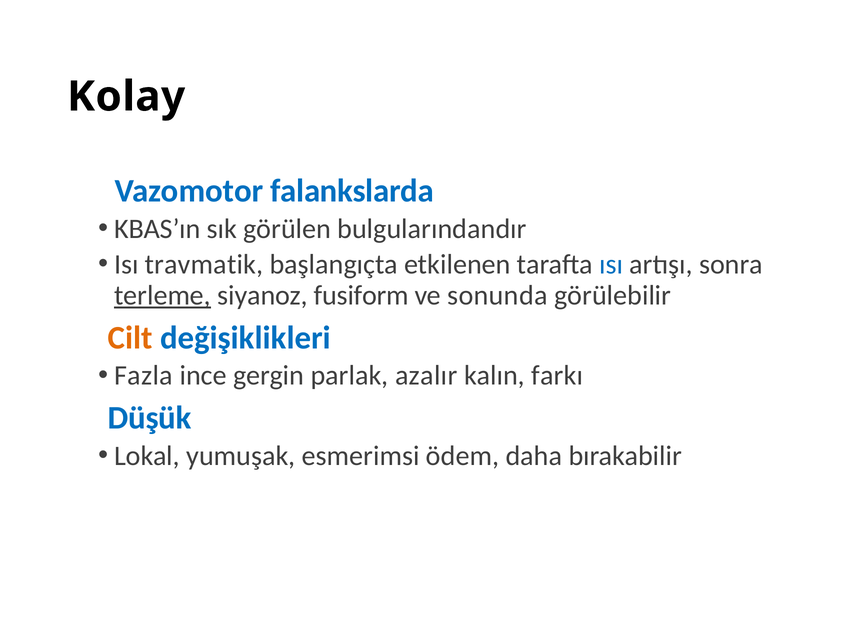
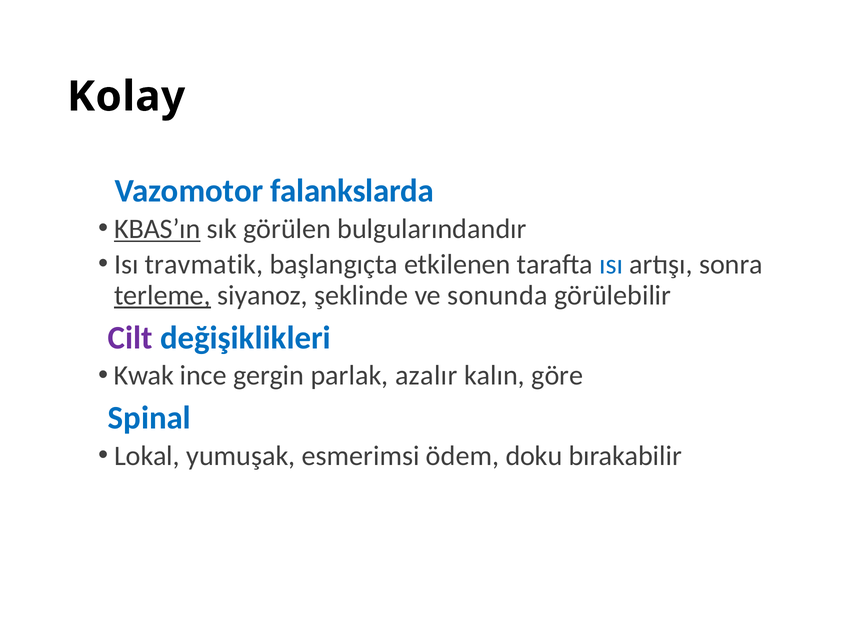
KBAS’ın underline: none -> present (157, 229)
fusiform: fusiform -> şeklinde (361, 295)
Cilt colour: orange -> purple (130, 338)
Fazla: Fazla -> Kwak (144, 375)
farkı: farkı -> göre (557, 375)
Düşük: Düşük -> Spinal (149, 418)
daha: daha -> doku (534, 456)
